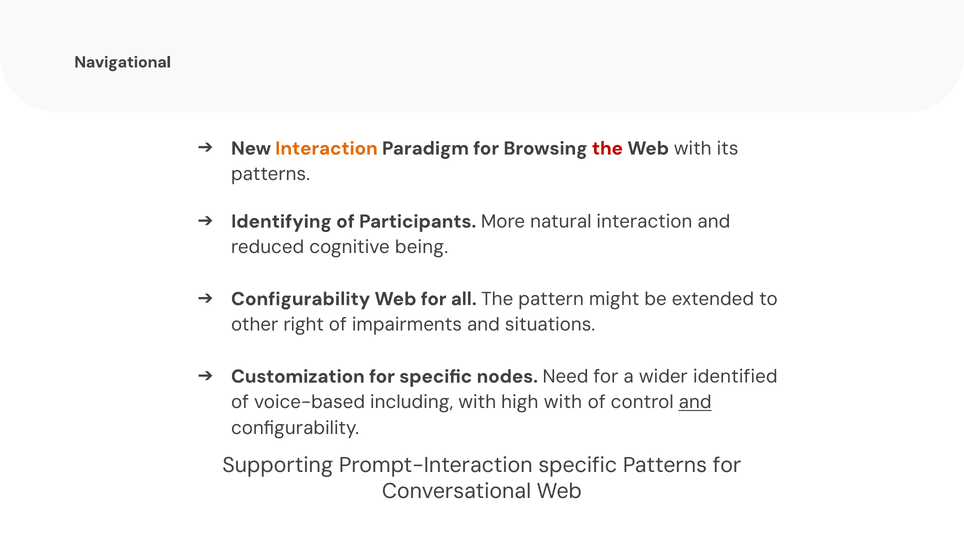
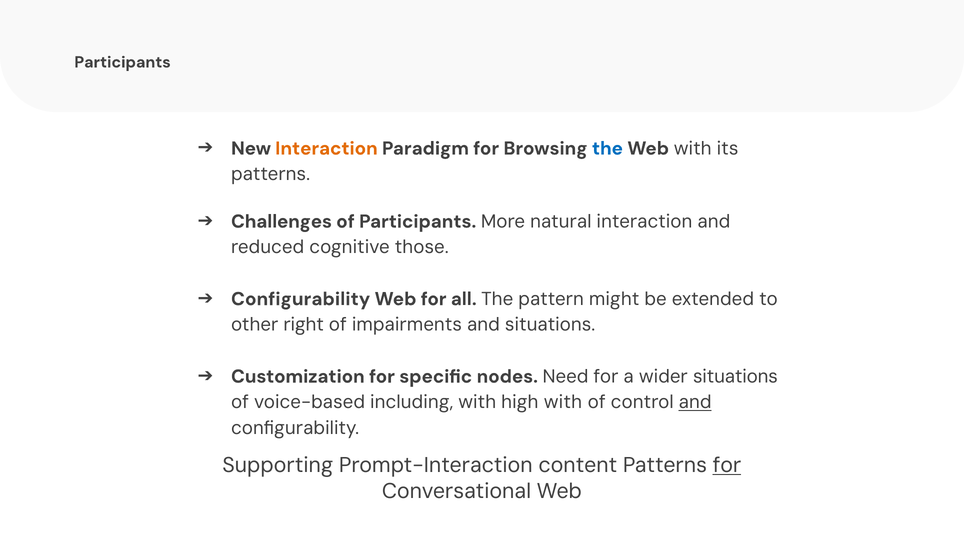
Navigational: Navigational -> Participants (123, 62)
the colour: red -> blue (607, 148)
Identifying: Identifying -> Challenges (282, 222)
being: being -> those (422, 247)
wider identified: identified -> situations (735, 377)
Prompt-Interaction specific: specific -> content (578, 466)
for underline: none -> present (727, 466)
